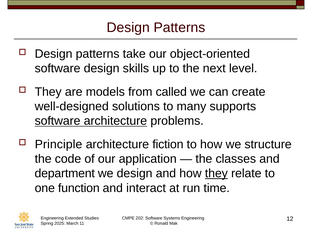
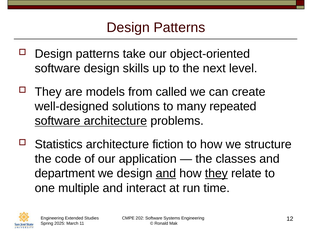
supports: supports -> repeated (233, 106)
Principle: Principle -> Statistics (59, 144)
and underline: none -> present (166, 173)
function: function -> multiple (79, 188)
